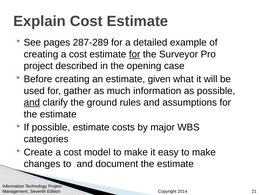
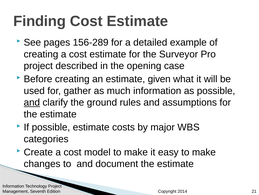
Explain: Explain -> Finding (40, 21)
287-289: 287-289 -> 156-289 (91, 42)
for underline: present -> none (135, 54)
